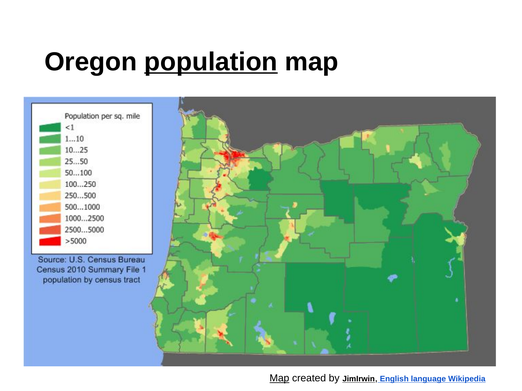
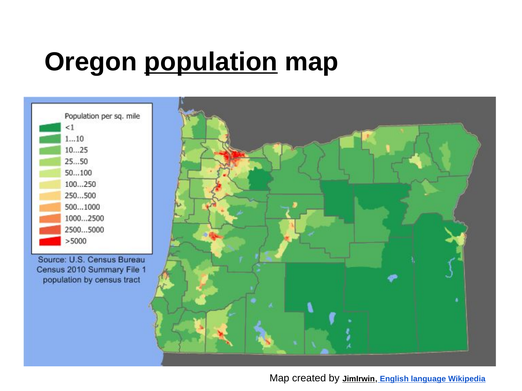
Map underline: present -> none (279, 379)
